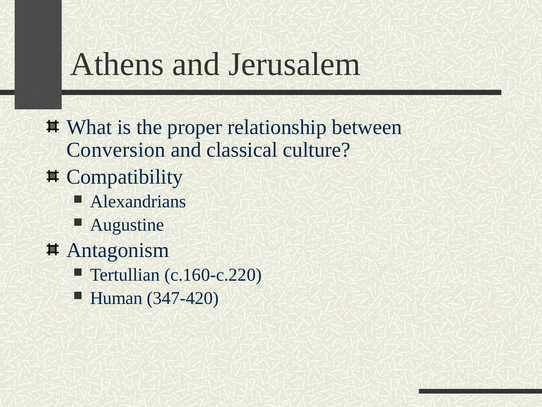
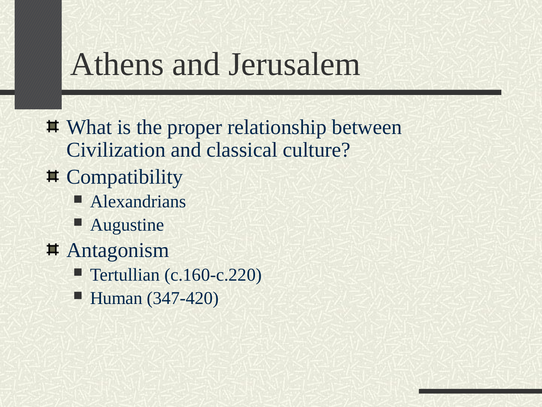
Conversion: Conversion -> Civilization (116, 150)
